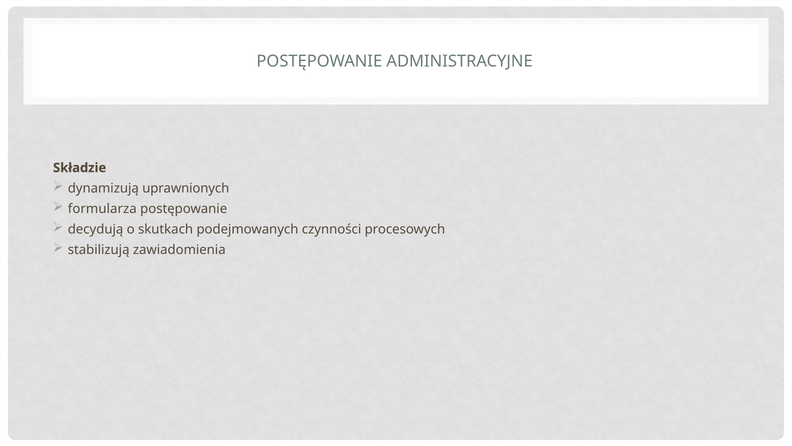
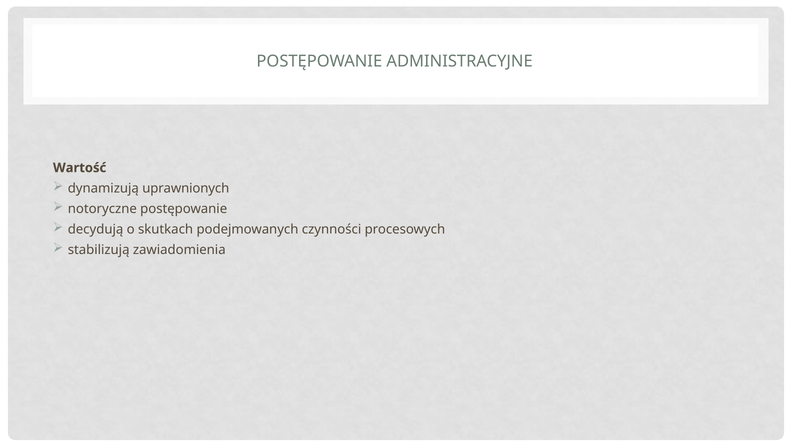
Składzie: Składzie -> Wartość (80, 168)
formularza: formularza -> notoryczne (102, 209)
